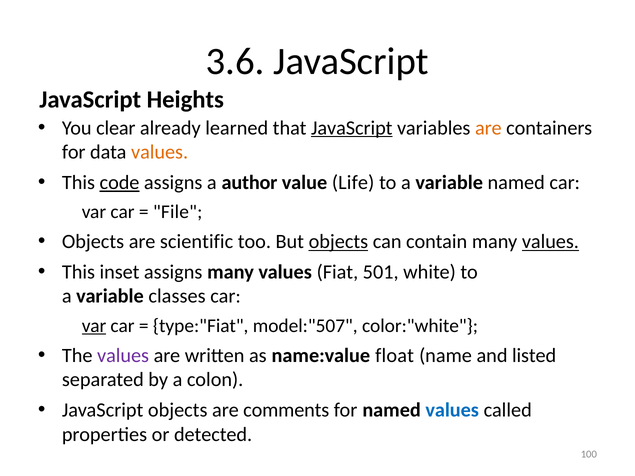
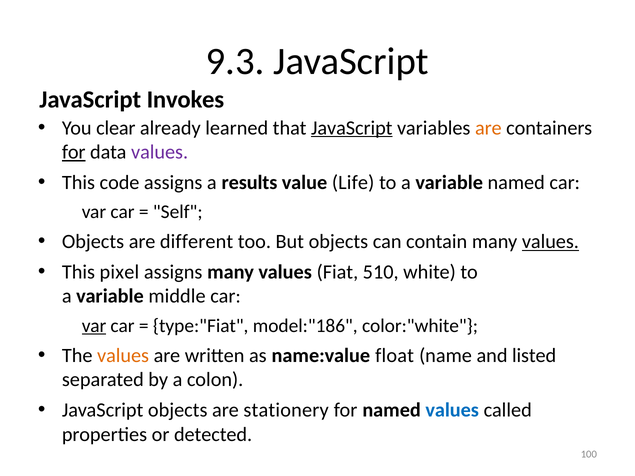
3.6: 3.6 -> 9.3 (235, 61)
Heights: Heights -> Invokes (185, 100)
for underline: none -> present (74, 152)
values colour: orange -> purple (160, 152)
code underline: present -> none (120, 183)
author: author -> results (249, 183)
File: File -> Self (178, 212)
scientific: scientific -> different (197, 242)
objects underline: present -> none (338, 242)
inset: inset -> pixel (119, 272)
501: 501 -> 510 (381, 272)
classes: classes -> middle (177, 296)
model:"507: model:"507 -> model:"186 (305, 326)
values colour: purple -> orange (123, 356)
comments: comments -> stationery (286, 410)
